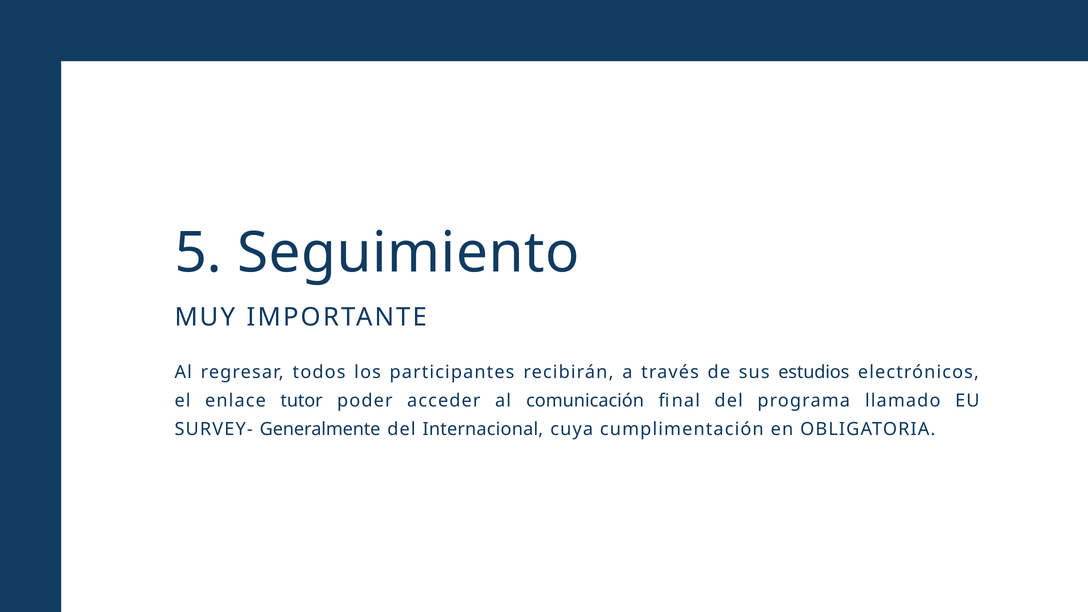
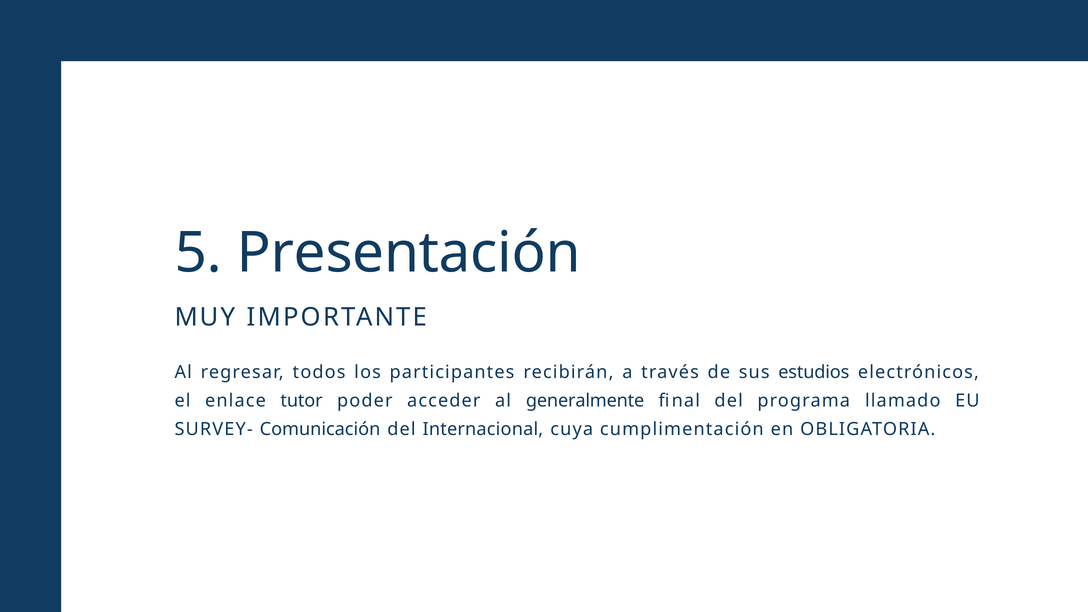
Seguimiento: Seguimiento -> Presentación (409, 253)
comunicación: comunicación -> generalmente (585, 401)
Generalmente: Generalmente -> Comunicación (320, 429)
